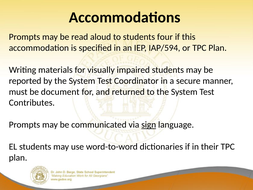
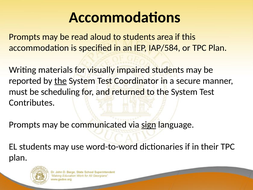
four: four -> area (165, 37)
IAP/594: IAP/594 -> IAP/584 (164, 48)
the underline: none -> present (61, 81)
document: document -> scheduling (60, 92)
